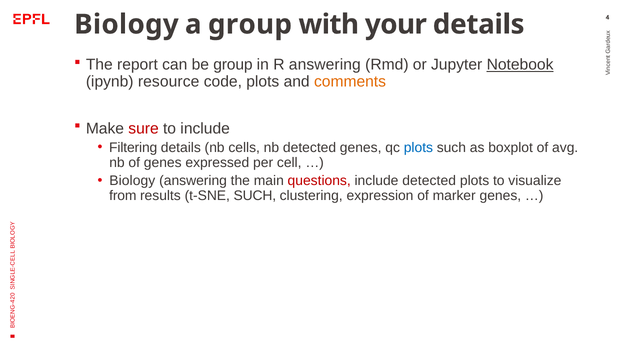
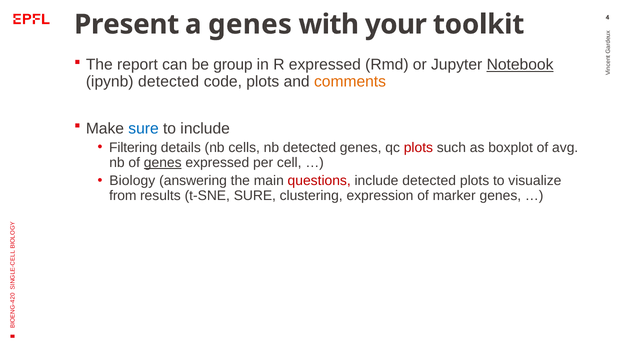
Biology: Biology -> Present (127, 24)
a group: group -> genes (250, 24)
your details: details -> toolkit (479, 24)
R answering: answering -> expressed (325, 65)
ipynb resource: resource -> detected (169, 82)
sure colour: red -> blue (144, 129)
plots colour: blue -> red (418, 148)
genes underline: none -> present (163, 163)
t-SNE SUCH: SUCH -> SURE (255, 196)
